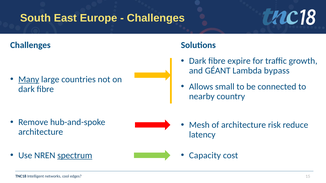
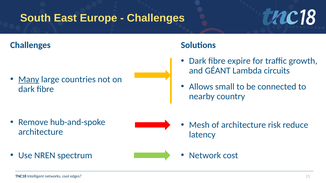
bypass: bypass -> circuits (277, 71)
spectrum underline: present -> none (75, 156)
Capacity: Capacity -> Network (205, 156)
